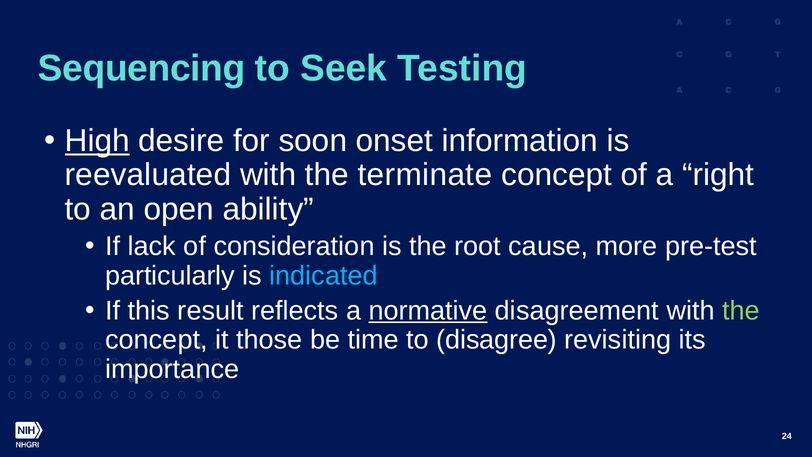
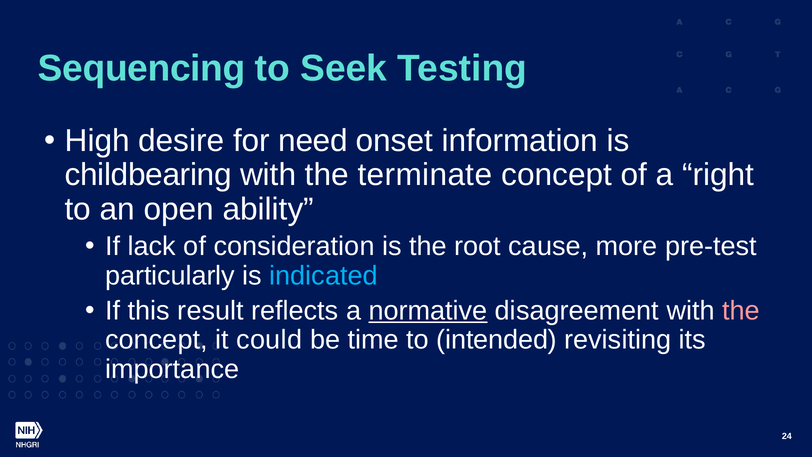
High underline: present -> none (97, 141)
soon: soon -> need (313, 141)
reevaluated: reevaluated -> childbearing (148, 175)
the colour: light green -> pink (741, 311)
those: those -> could (269, 340)
disagree: disagree -> intended (497, 340)
